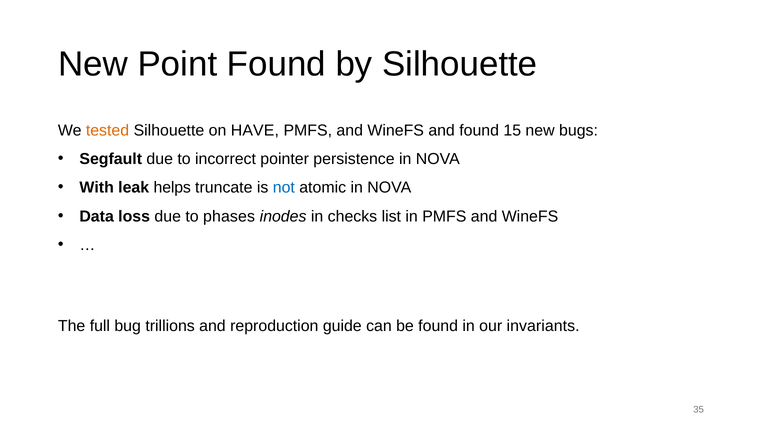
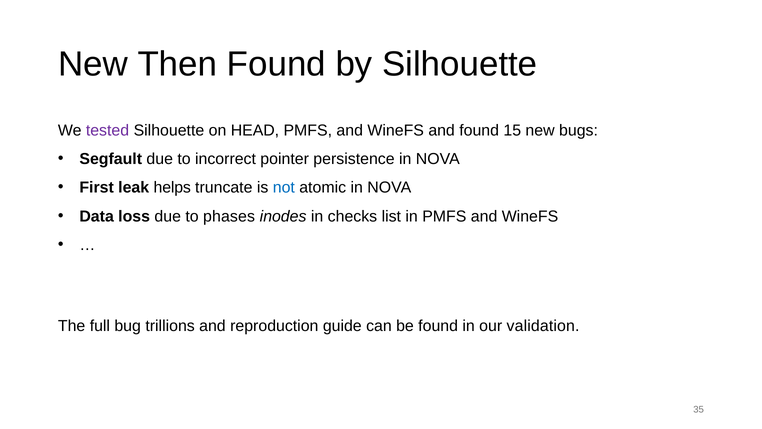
Point: Point -> Then (177, 64)
tested colour: orange -> purple (108, 130)
HAVE: HAVE -> HEAD (255, 130)
With: With -> First (97, 187)
invariants: invariants -> validation (543, 326)
